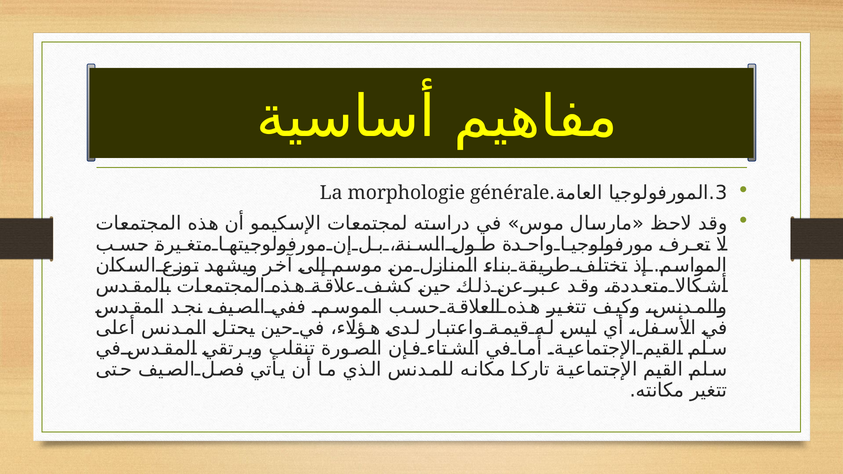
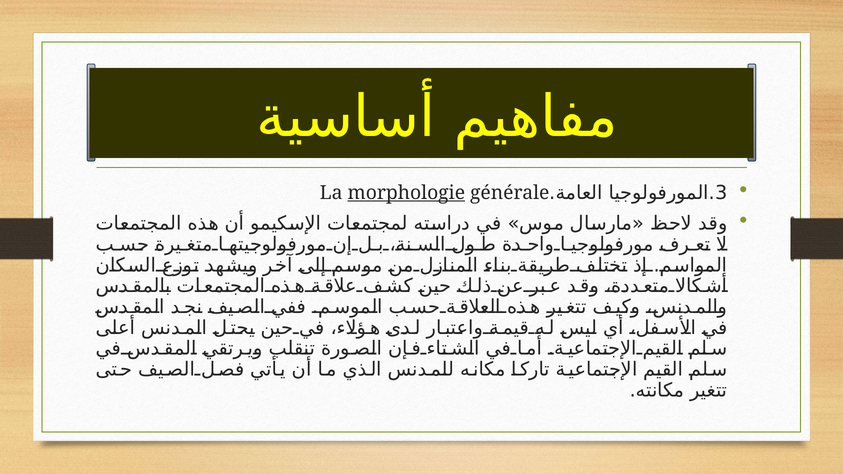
morphologie underline: none -> present (406, 193)
